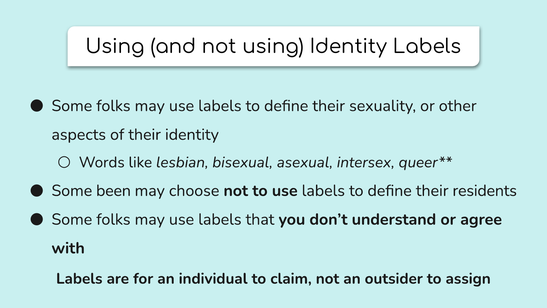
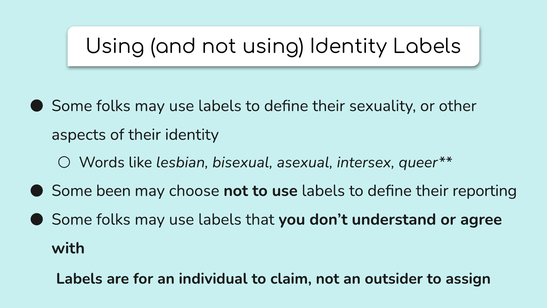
residents: residents -> reporting (485, 190)
